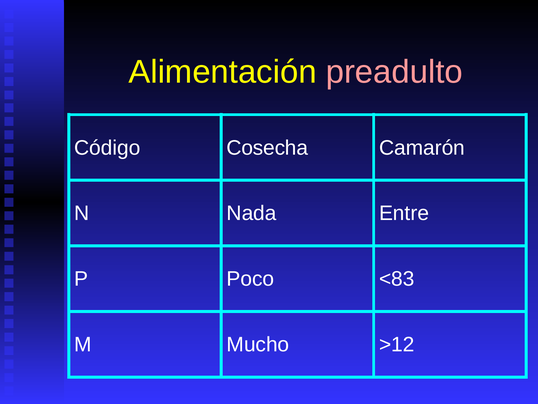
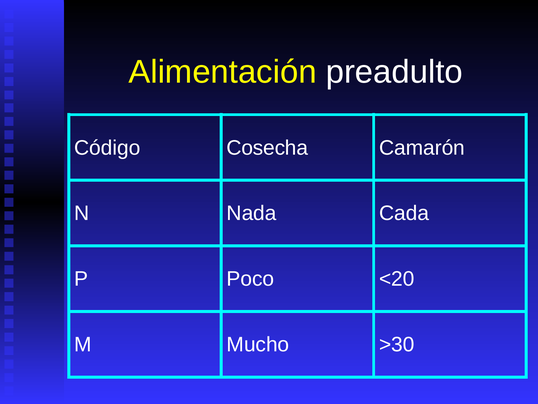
preadulto colour: pink -> white (394, 72)
Entre: Entre -> Cada (404, 213)
<83: <83 -> <20 (397, 279)
>12: >12 -> >30 (397, 344)
